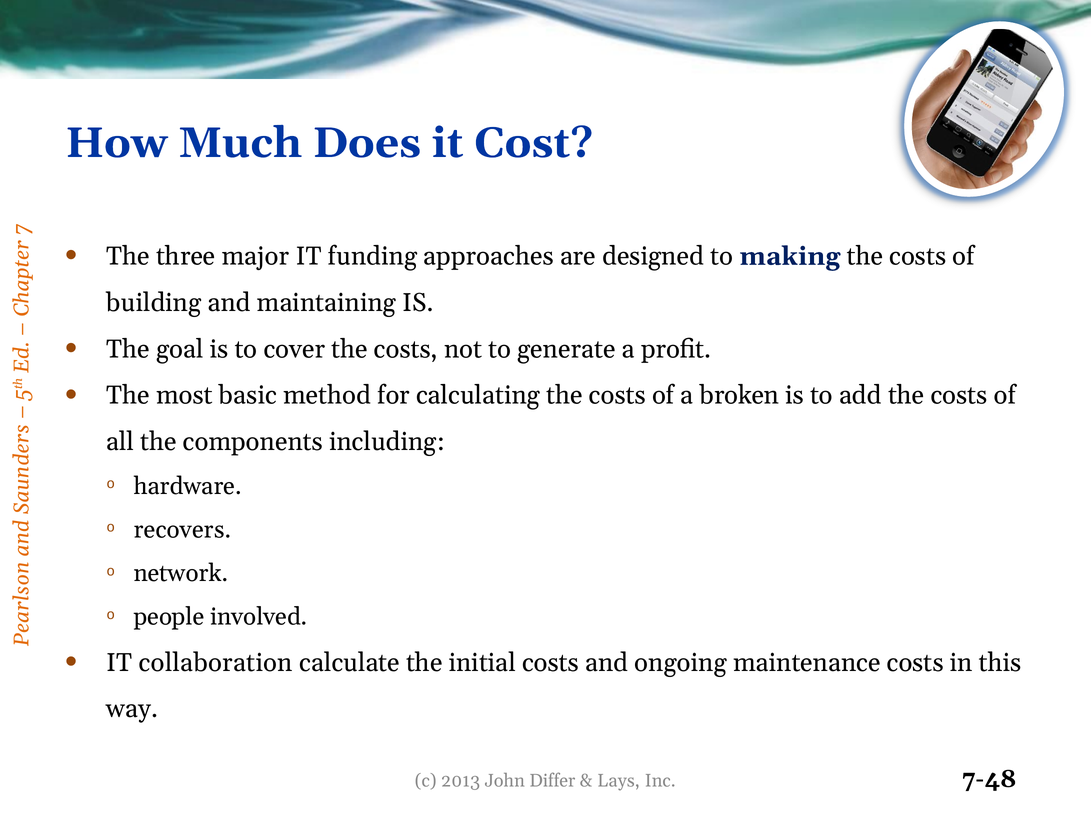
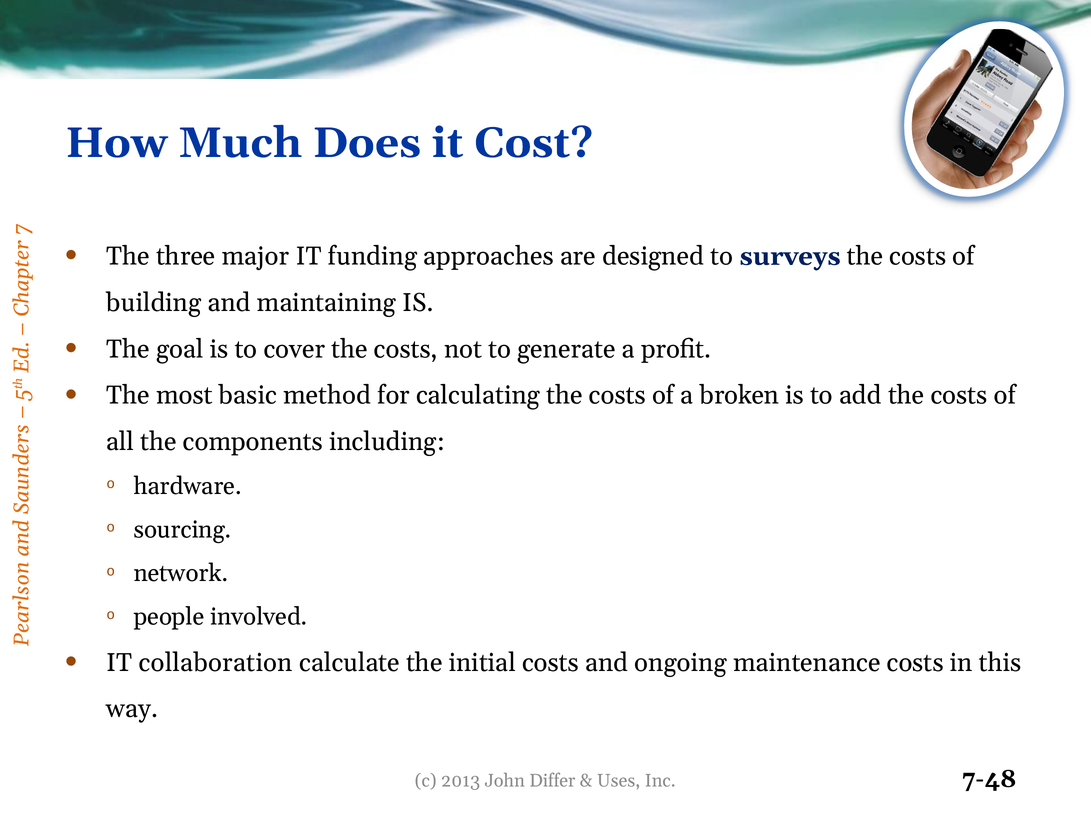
making: making -> surveys (790, 256)
recovers: recovers -> sourcing (183, 530)
Lays: Lays -> Uses (619, 781)
